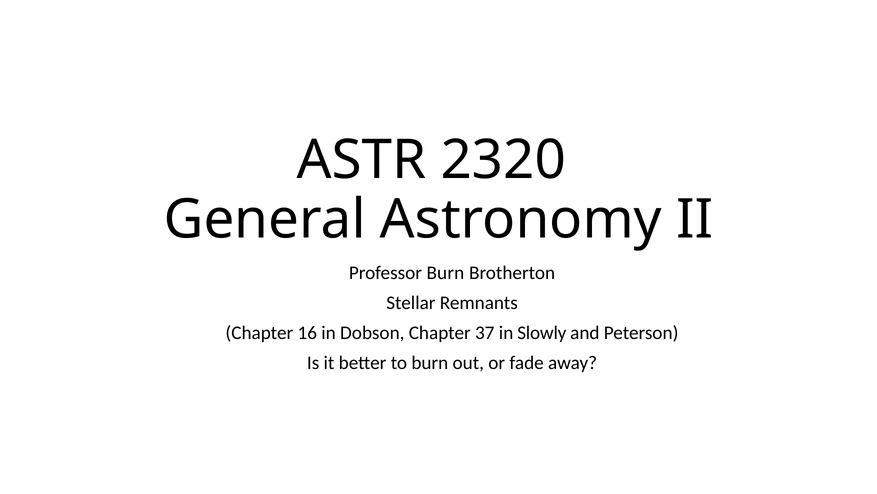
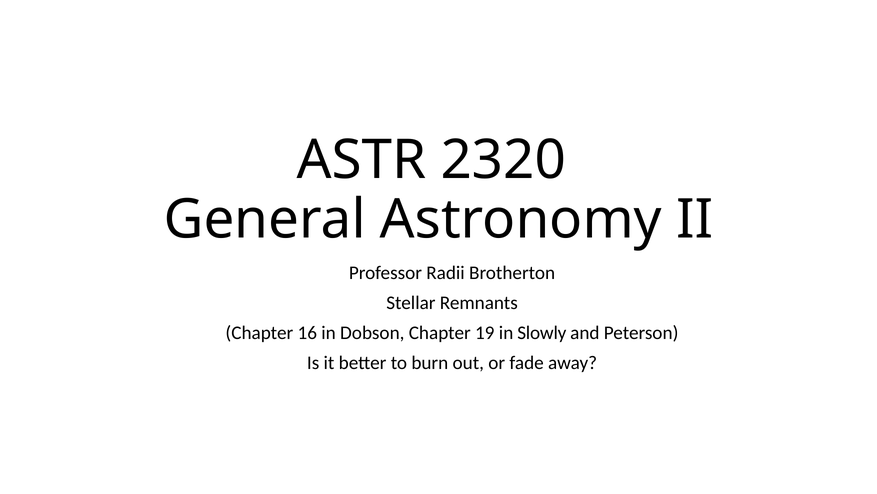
Professor Burn: Burn -> Radii (446, 273)
37: 37 -> 19 (485, 332)
